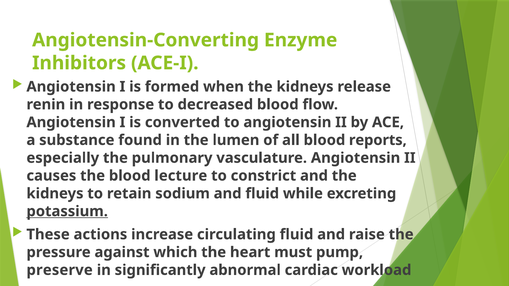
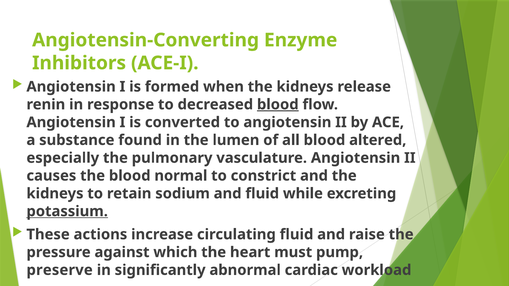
blood underline: none -> present (278, 105)
reports: reports -> altered (378, 140)
lecture: lecture -> normal (181, 176)
